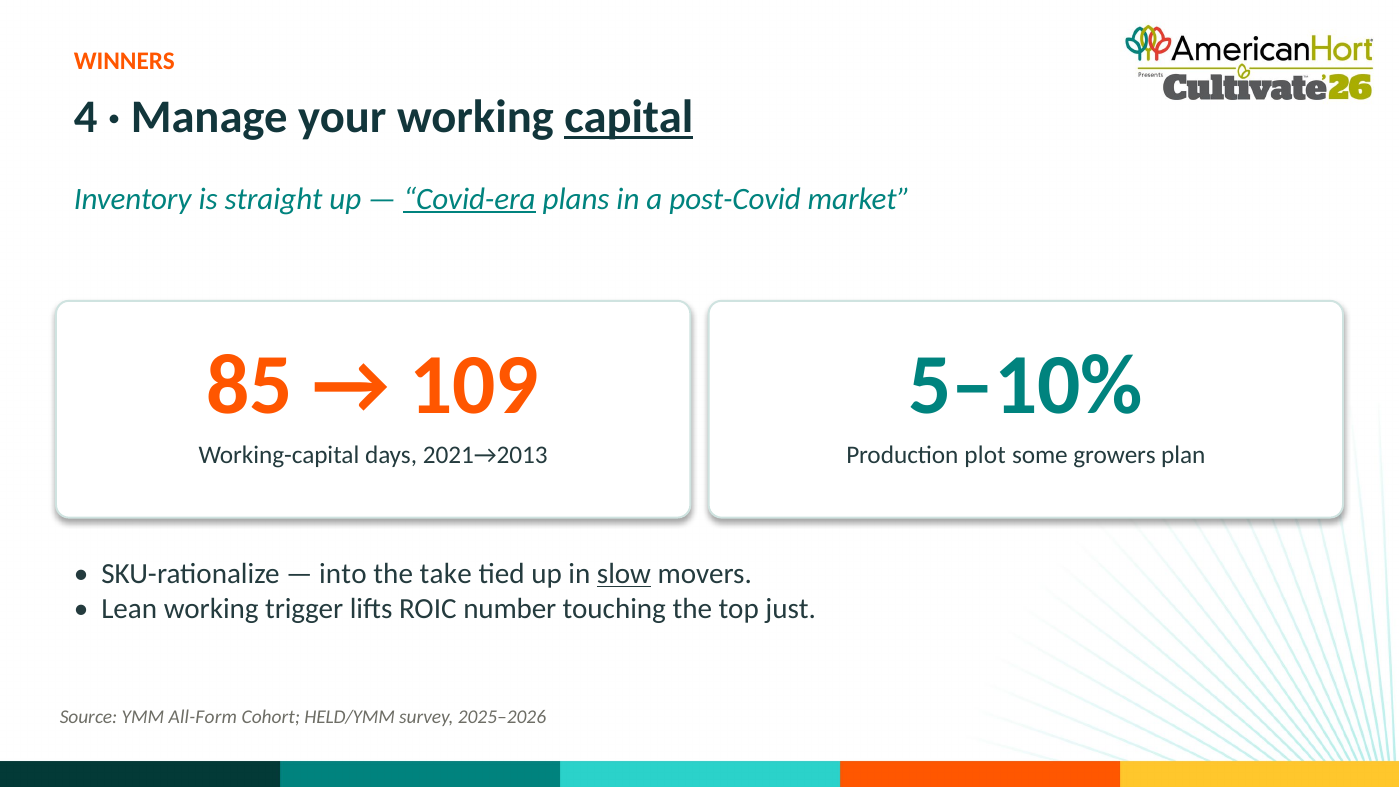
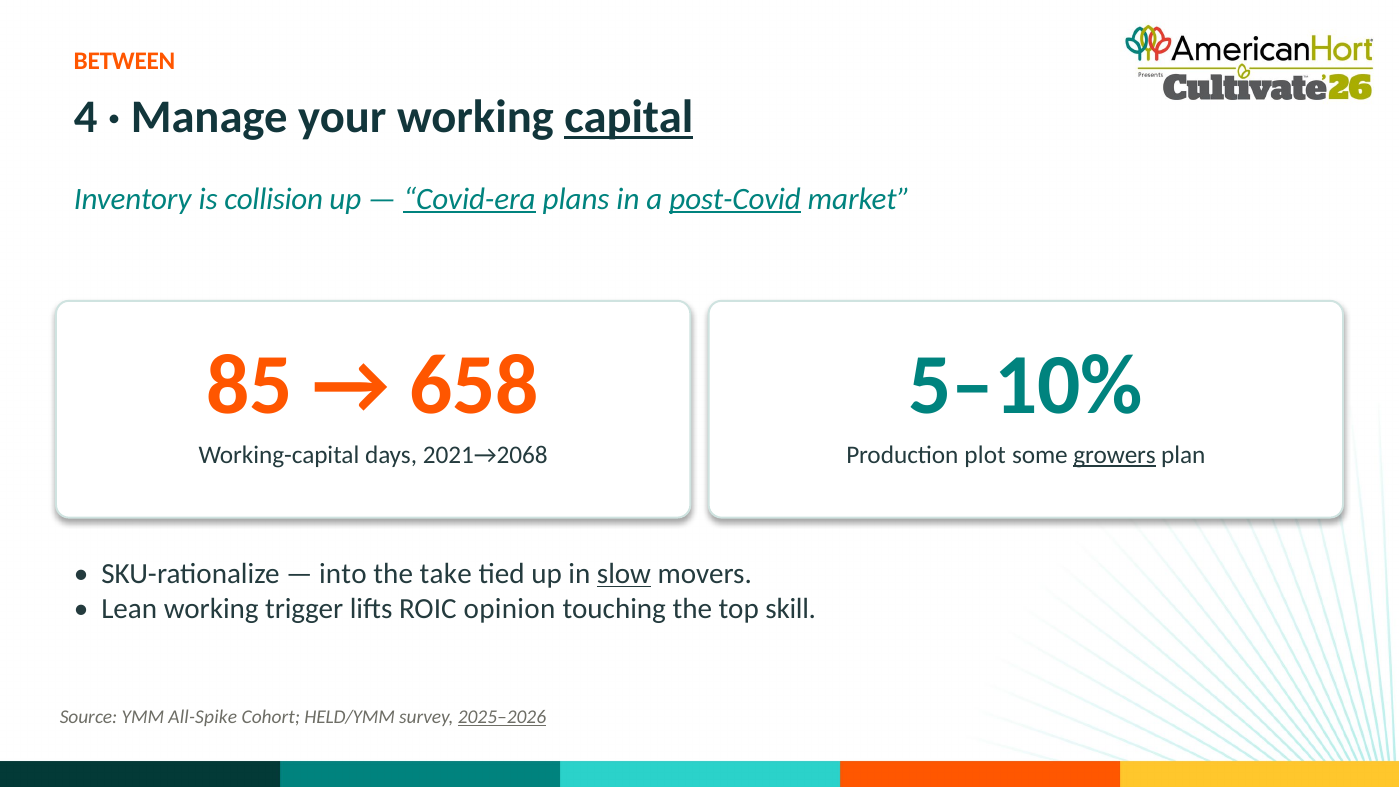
WINNERS: WINNERS -> BETWEEN (124, 61)
straight: straight -> collision (274, 199)
post-Covid underline: none -> present (735, 199)
109: 109 -> 658 (474, 386)
2021→2013: 2021→2013 -> 2021→2068 (485, 455)
growers underline: none -> present (1115, 455)
number: number -> opinion (510, 609)
just: just -> skill (791, 609)
All-Form: All-Form -> All-Spike (203, 717)
2025–2026 underline: none -> present (502, 717)
